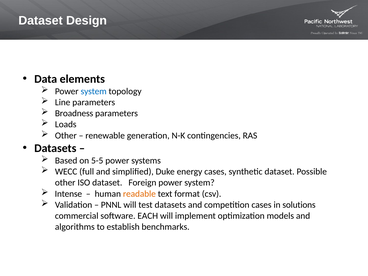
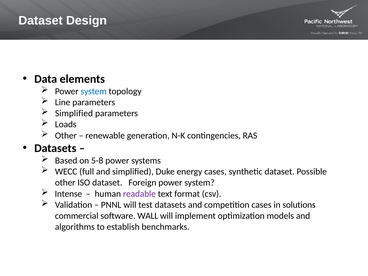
Broadness: Broadness -> Simplified (74, 113)
5-5: 5-5 -> 5-8 (97, 161)
readable colour: orange -> purple (139, 194)
EACH: EACH -> WALL (148, 216)
